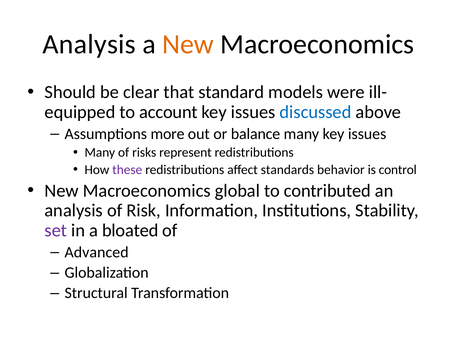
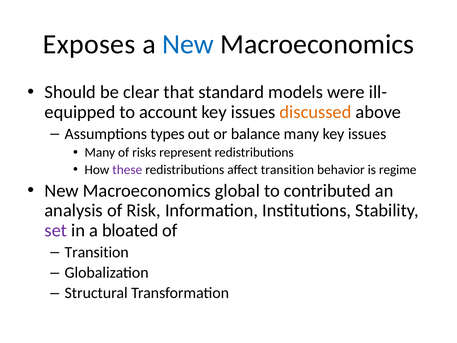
Analysis: Analysis -> Exposes (89, 44)
New colour: orange -> blue (188, 44)
discussed colour: blue -> orange (316, 112)
more: more -> types (167, 134)
affect standards: standards -> transition (287, 170)
control: control -> regime (398, 170)
Advanced: Advanced -> Transition (97, 252)
